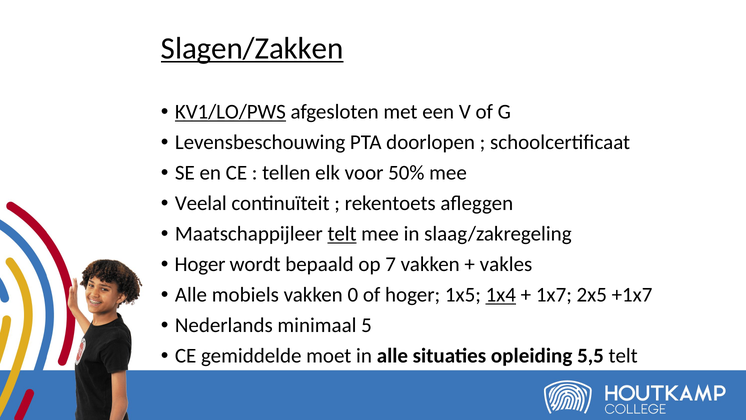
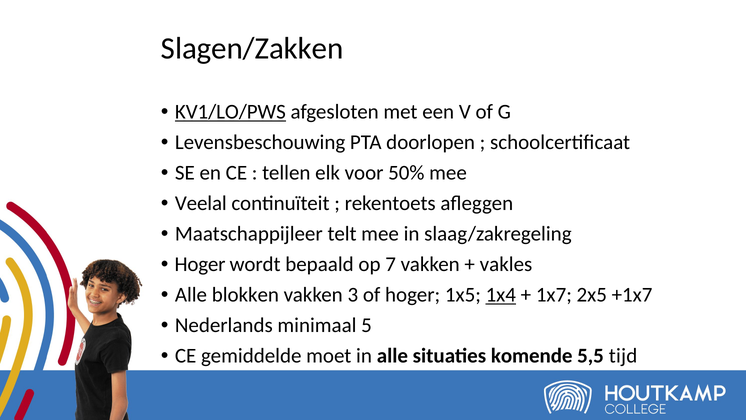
Slagen/Zakken underline: present -> none (252, 48)
telt underline: present -> none (342, 234)
mobiels: mobiels -> blokken (245, 295)
0: 0 -> 3 (353, 295)
opleiding: opleiding -> komende (532, 356)
5,5 telt: telt -> tijd (623, 356)
